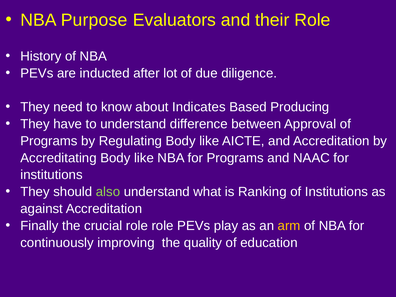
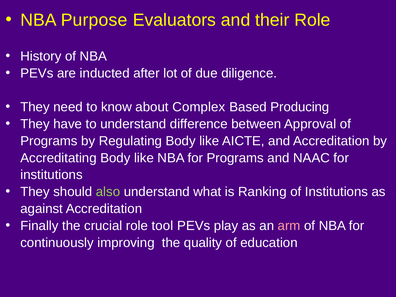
Indicates: Indicates -> Complex (199, 107)
role role: role -> tool (163, 226)
arm colour: yellow -> pink (289, 226)
